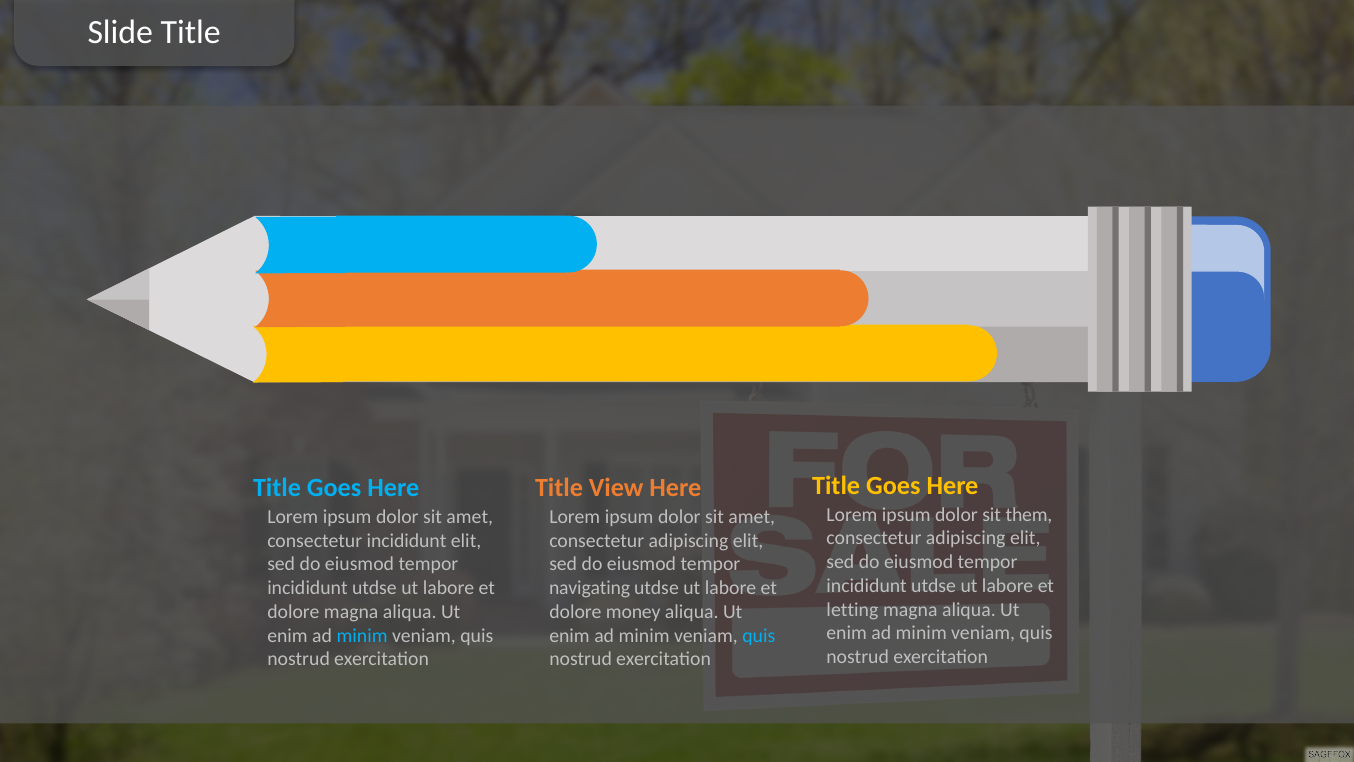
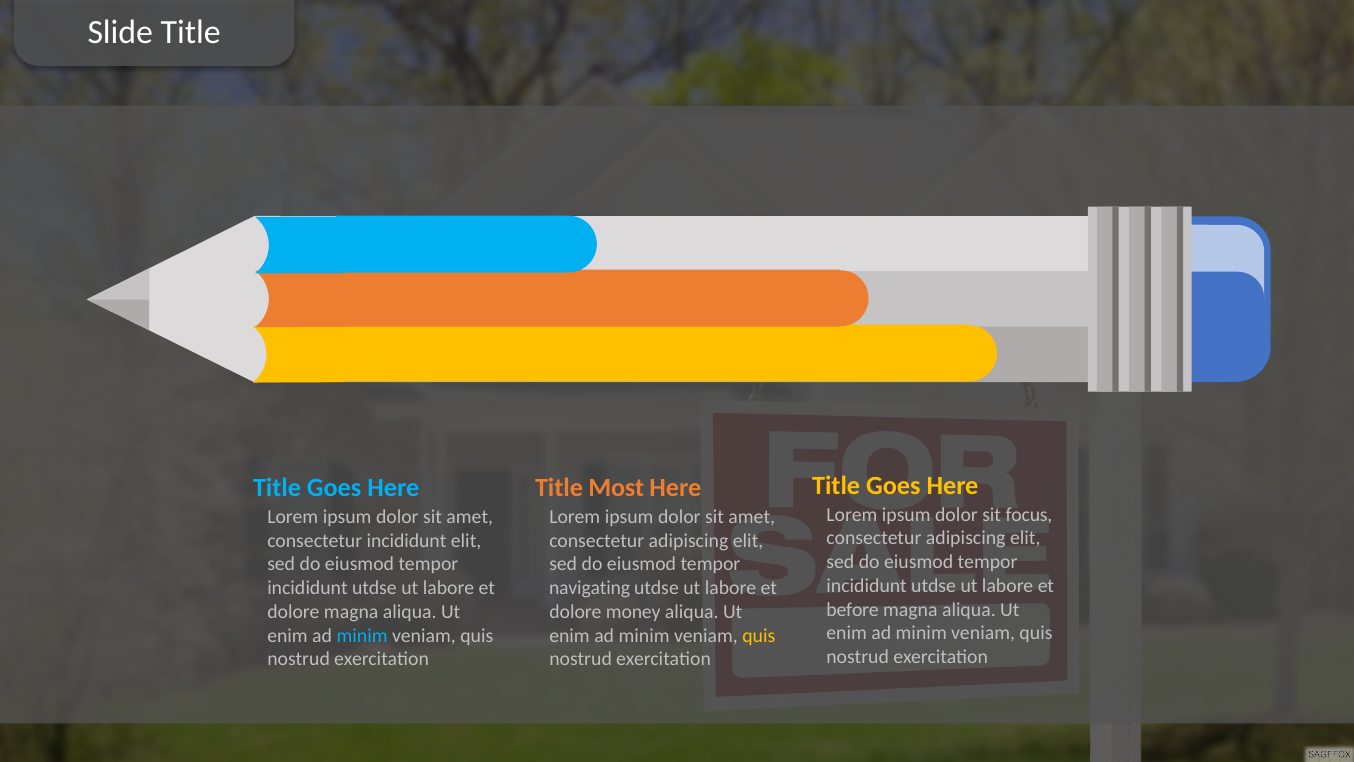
View: View -> Most (616, 487)
them: them -> focus (1029, 514)
letting: letting -> before (853, 609)
quis colour: light blue -> yellow (759, 635)
